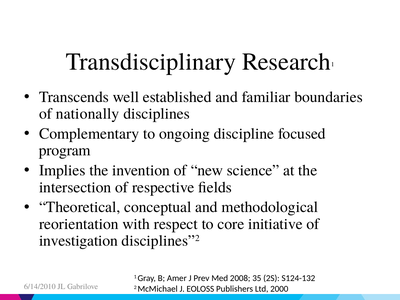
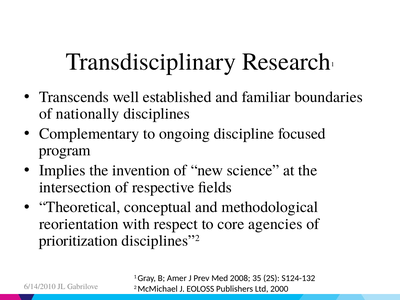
initiative: initiative -> agencies (275, 224)
investigation: investigation -> prioritization (78, 241)
